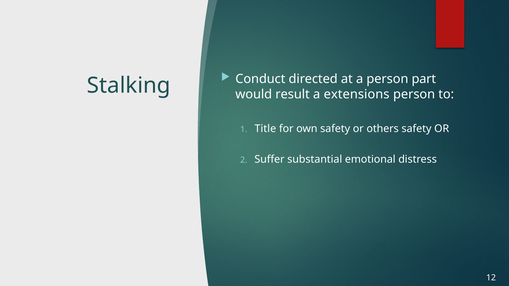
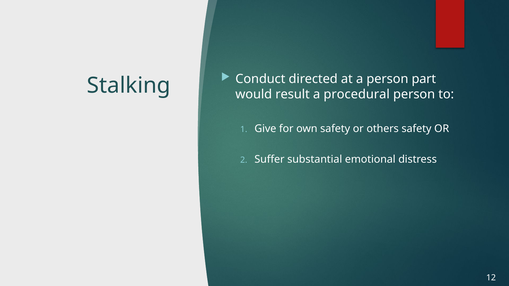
extensions: extensions -> procedural (357, 94)
Title: Title -> Give (265, 129)
